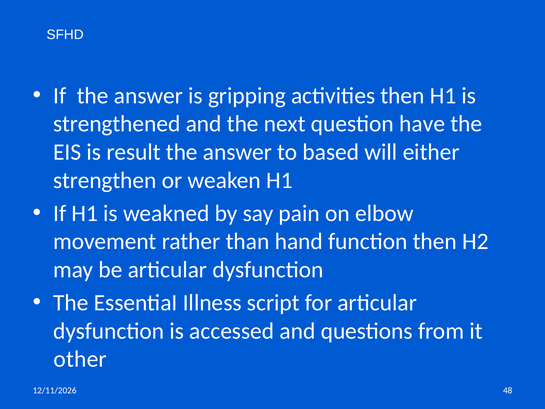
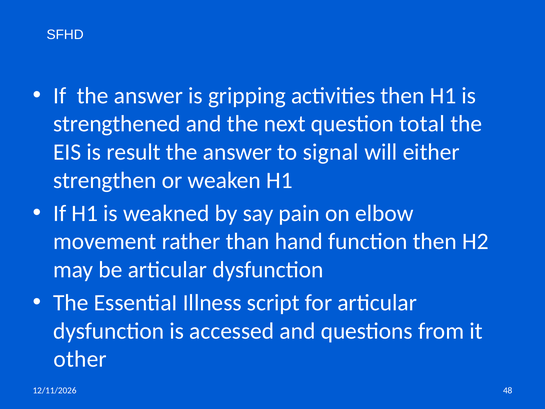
have: have -> total (422, 124)
based: based -> signal (331, 152)
